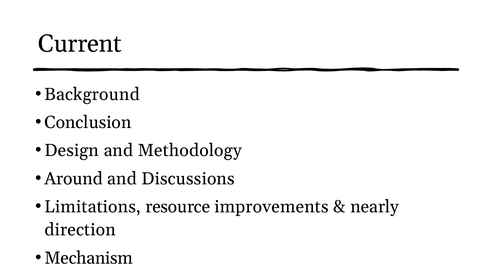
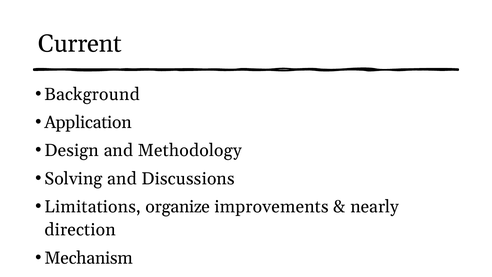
Conclusion: Conclusion -> Application (88, 122)
Around: Around -> Solving (73, 179)
resource: resource -> organize (178, 207)
